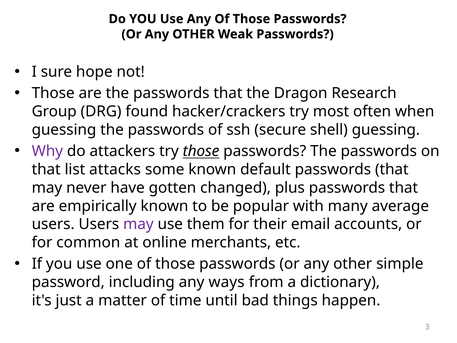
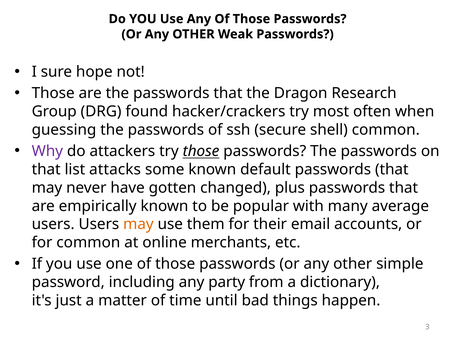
shell guessing: guessing -> common (386, 130)
may colour: purple -> orange (138, 224)
ways: ways -> party (227, 282)
